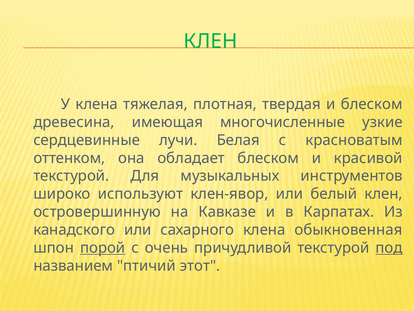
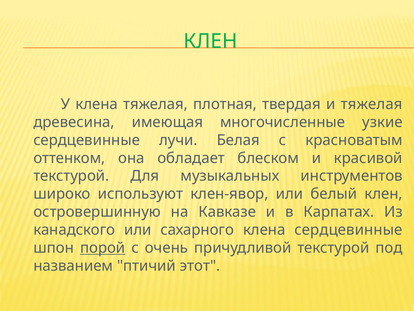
и блеском: блеском -> тяжелая (372, 104)
клена обыкновенная: обыкновенная -> сердцевинные (348, 230)
под underline: present -> none (389, 247)
